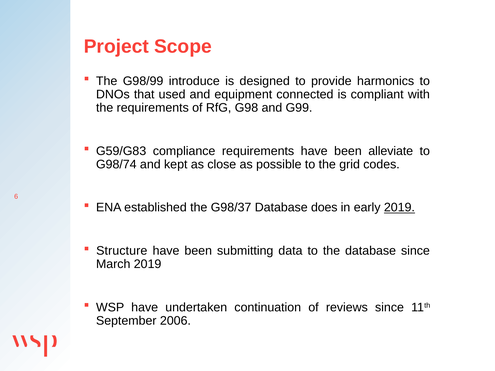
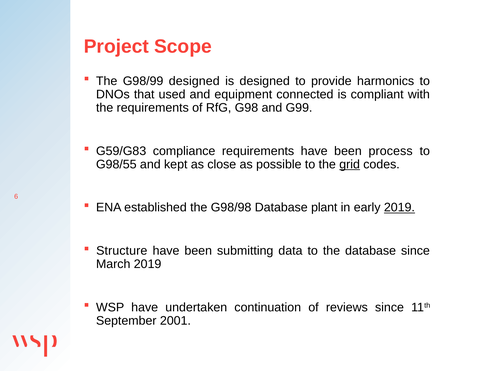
G98/99 introduce: introduce -> designed (194, 81)
alleviate: alleviate -> process (391, 151)
G98/74: G98/74 -> G98/55 (116, 164)
grid underline: none -> present (350, 164)
G98/37: G98/37 -> G98/98 (231, 208)
does: does -> plant (324, 208)
2006: 2006 -> 2001 (175, 321)
